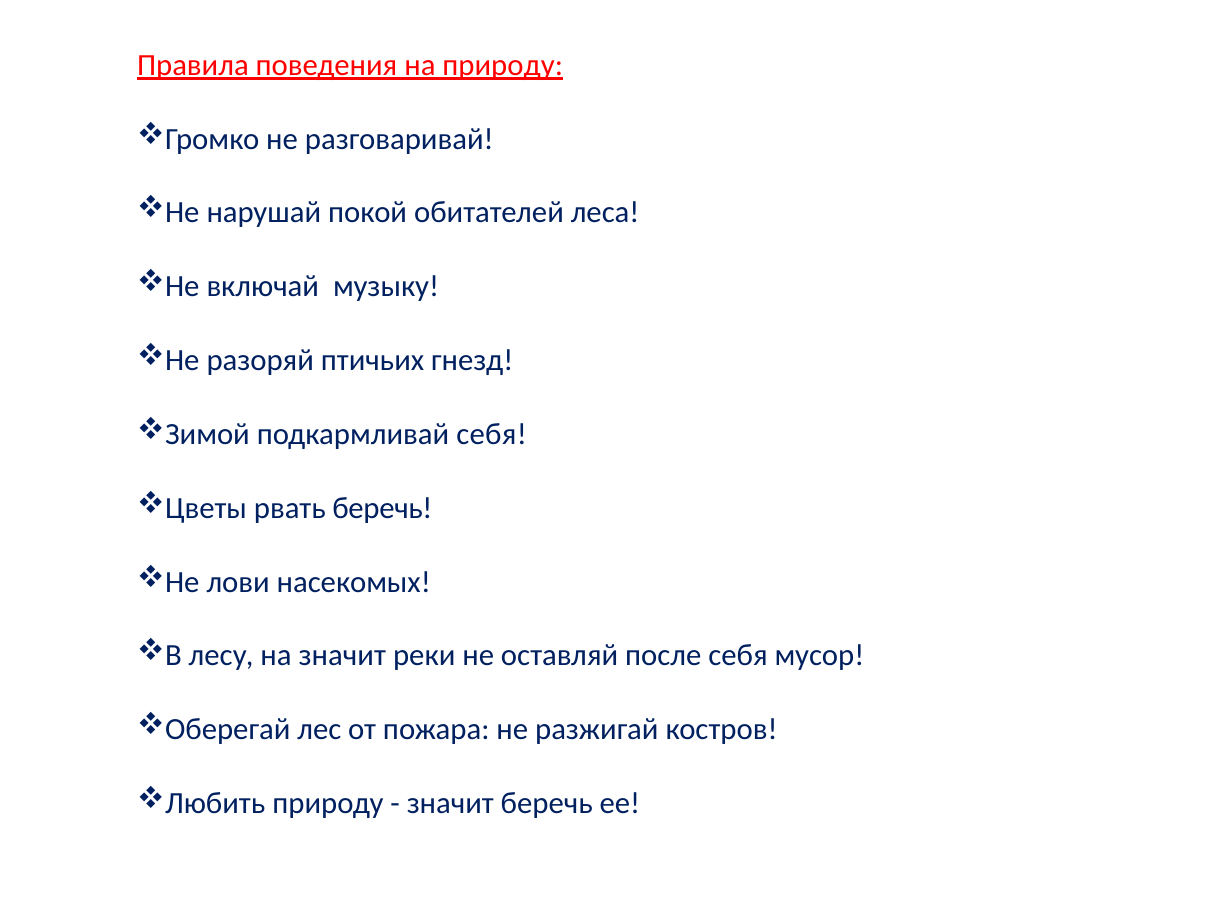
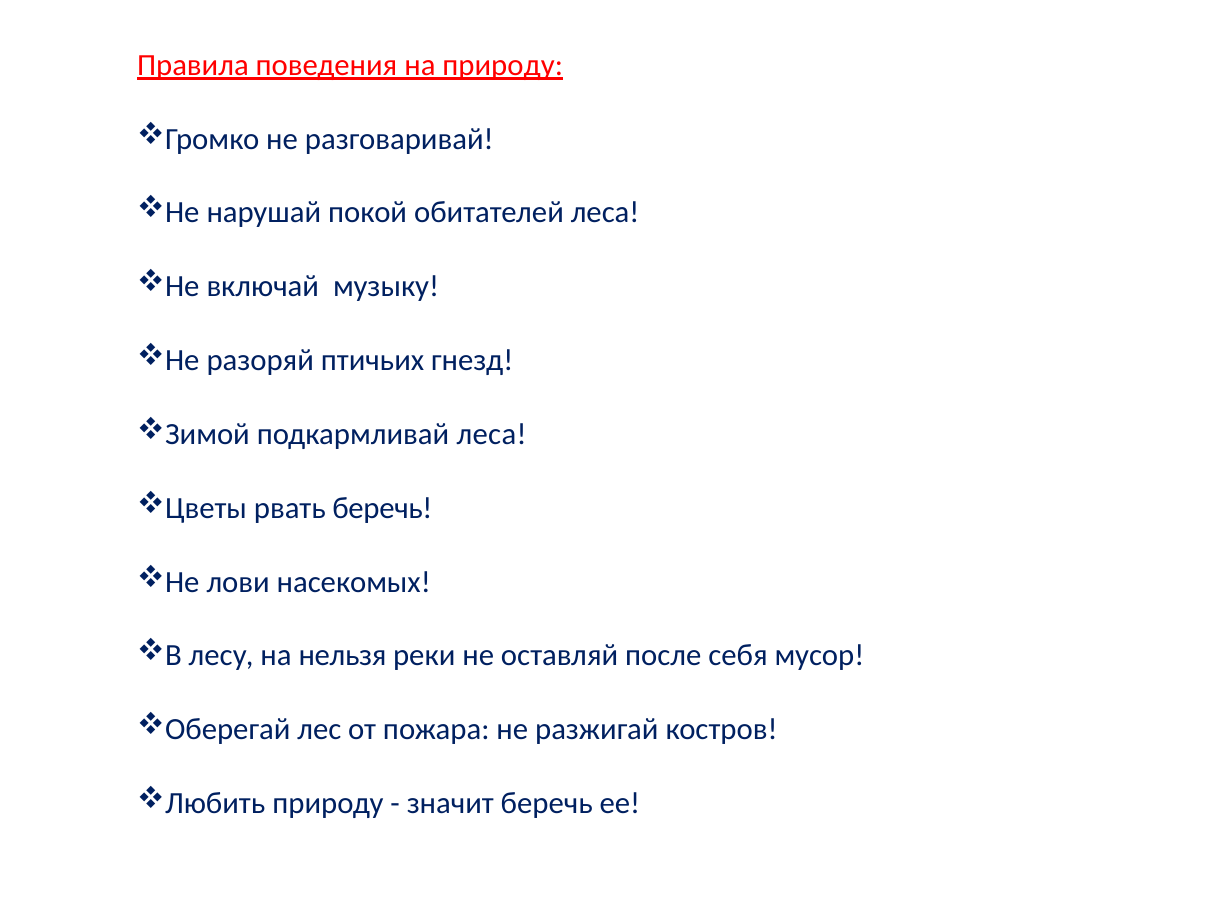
подкармливай себя: себя -> леса (492, 434)
на значит: значит -> нельзя (343, 656)
